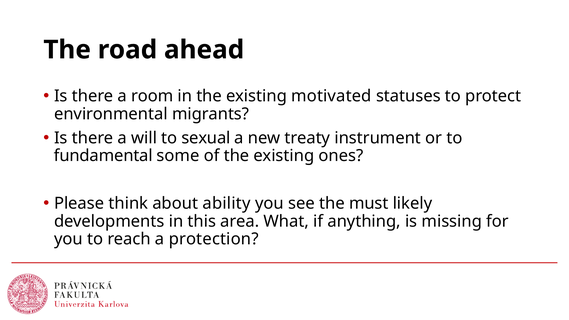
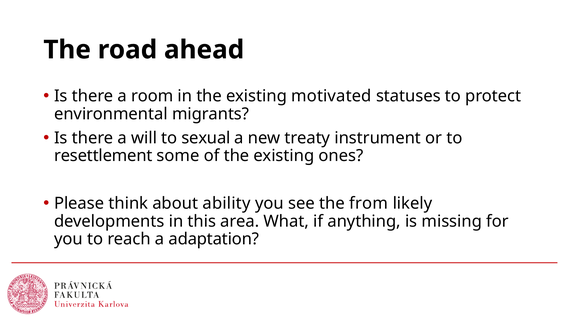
fundamental: fundamental -> resettlement (103, 156)
must: must -> from (369, 203)
protection: protection -> adaptation (214, 239)
